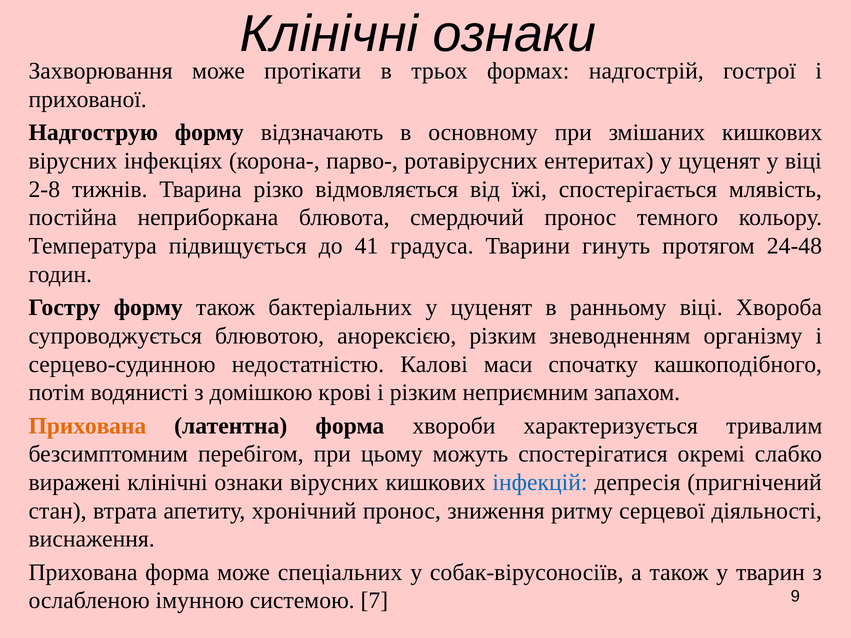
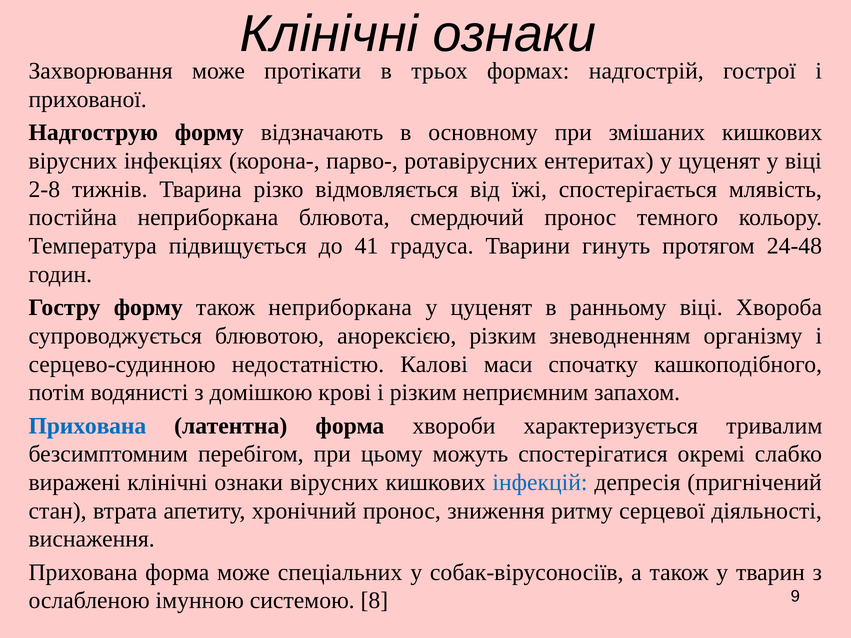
також бактеріальних: бактеріальних -> неприборкана (340, 308)
Прихована colour: orange -> blue (87, 426)
7: 7 -> 8 (374, 601)
